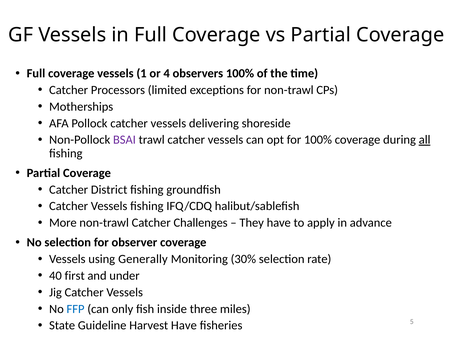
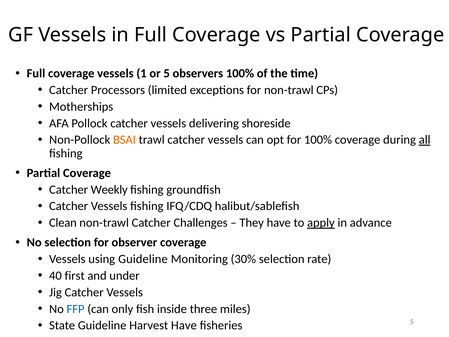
or 4: 4 -> 5 (167, 73)
BSAI colour: purple -> orange (124, 140)
District: District -> Weekly (109, 189)
More: More -> Clean (63, 223)
apply underline: none -> present (321, 223)
using Generally: Generally -> Guideline (143, 259)
